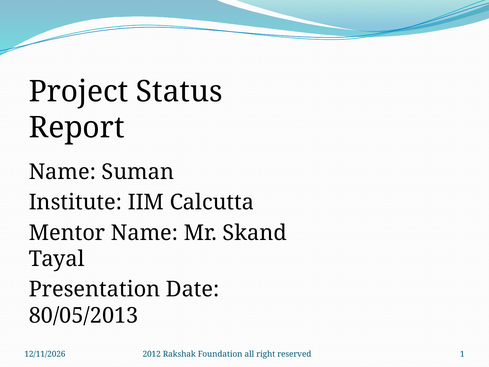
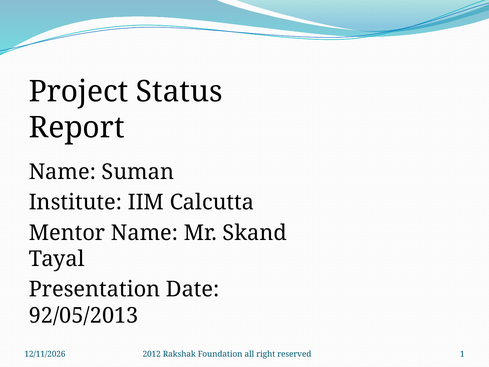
80/05/2013: 80/05/2013 -> 92/05/2013 (84, 315)
